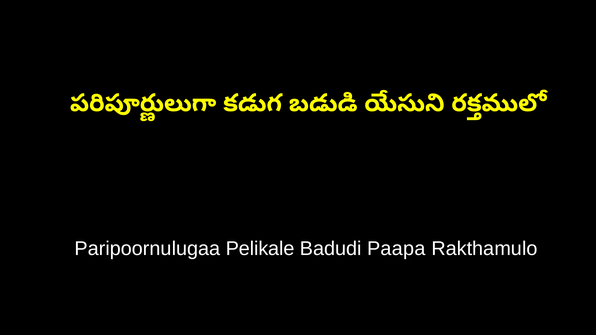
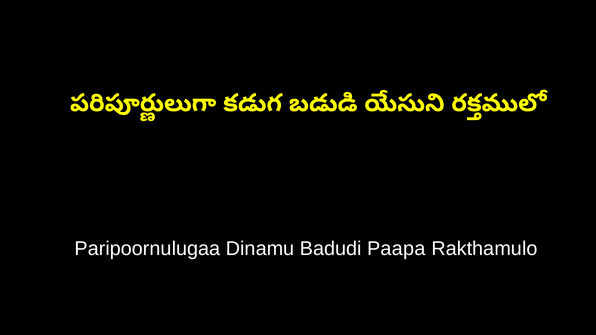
Pelikale: Pelikale -> Dinamu (260, 249)
